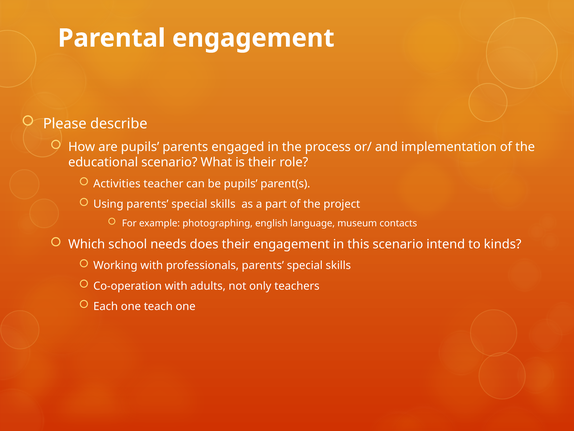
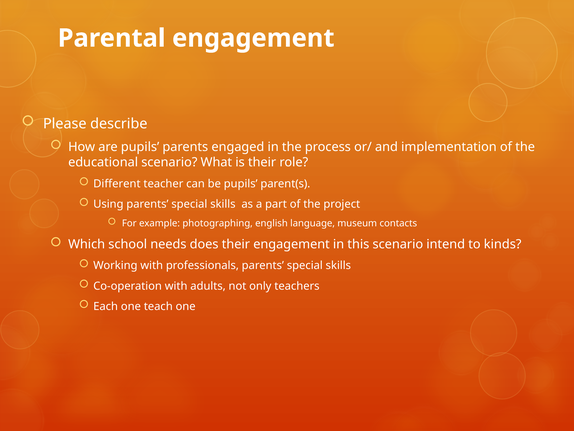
Activities: Activities -> Different (117, 183)
